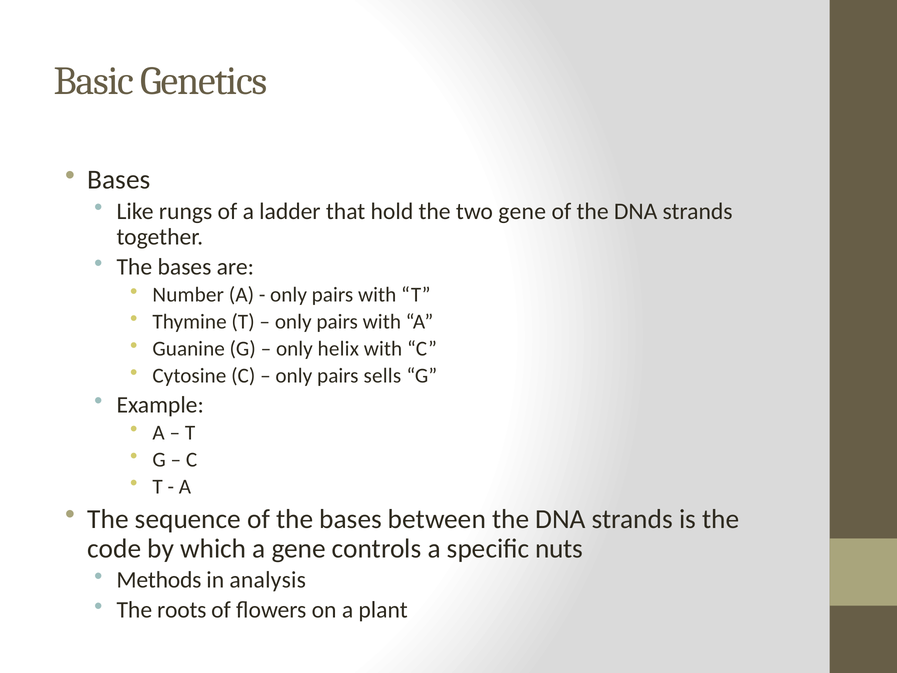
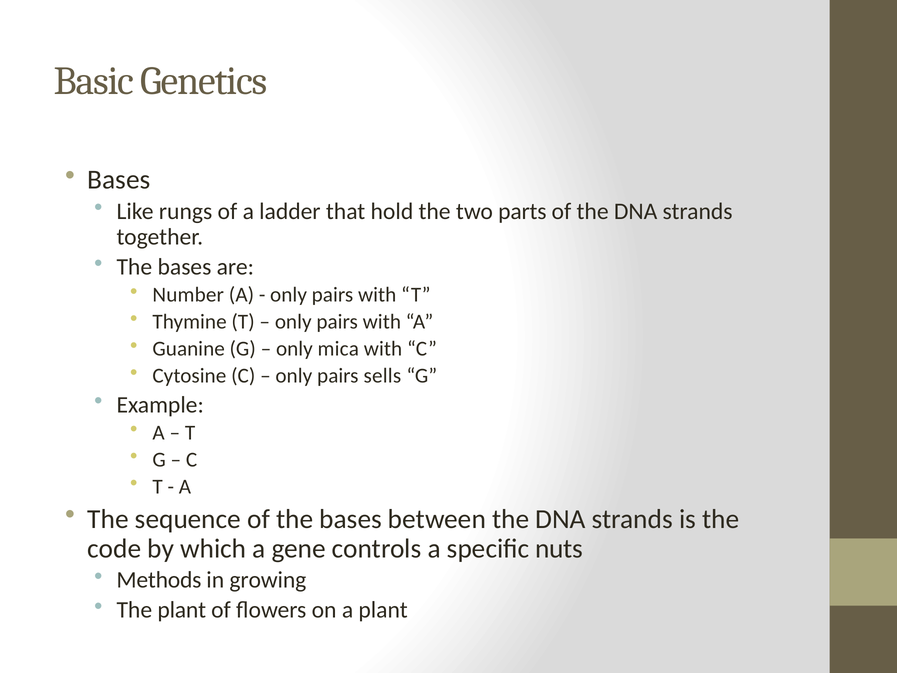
two gene: gene -> parts (522, 211)
helix: helix -> mica (338, 349)
analysis: analysis -> growing (268, 580)
The roots: roots -> plant (182, 610)
